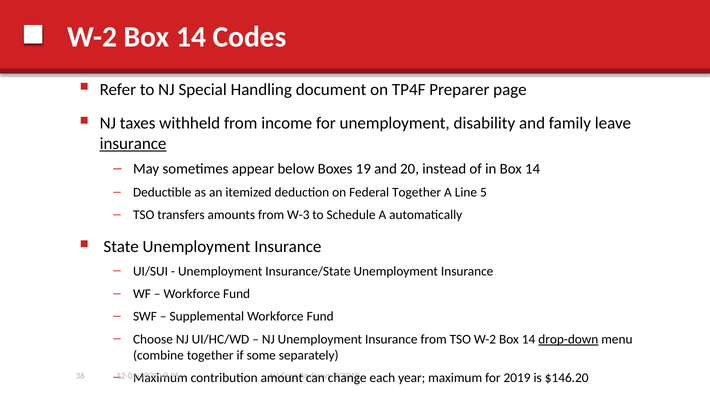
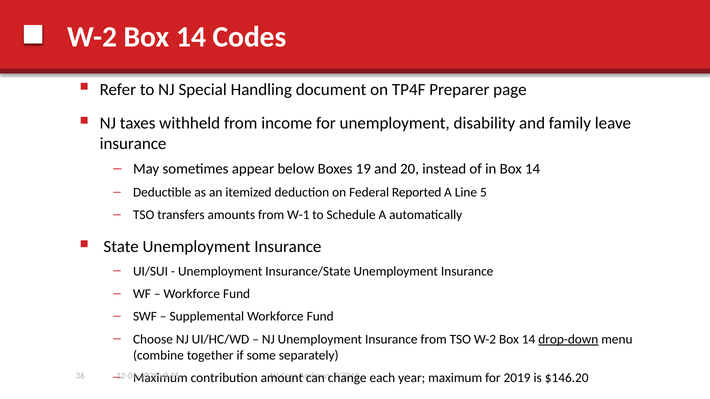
insurance underline: present -> none (133, 144)
Federal Together: Together -> Reported (417, 193)
W-3: W-3 -> W-1 (298, 215)
